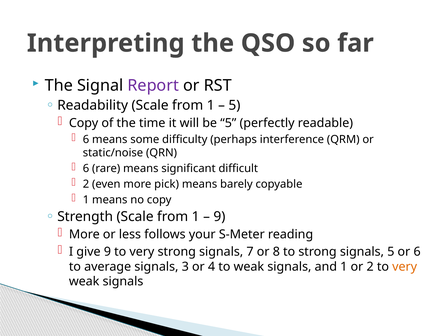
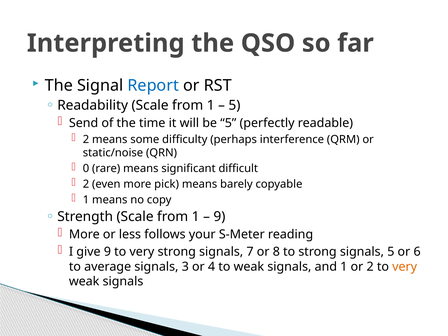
Report colour: purple -> blue (153, 86)
Copy: Copy -> Send (84, 123)
6: 6 -> 2 (86, 139)
6: 6 -> 0 (86, 168)
